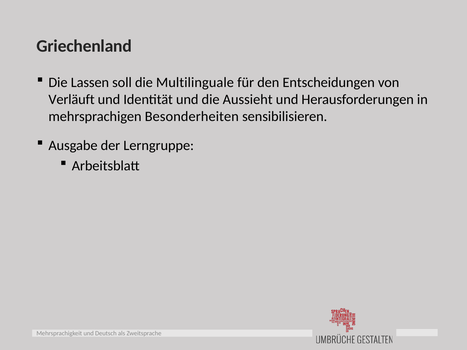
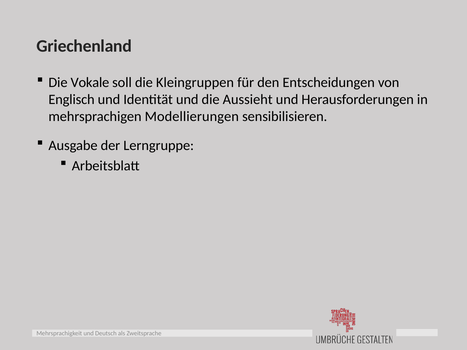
Lassen: Lassen -> Vokale (90, 82)
Multilinguale: Multilinguale -> Kleingruppen (195, 82)
Verläuft: Verläuft -> Englisch (72, 100)
Besonderheiten: Besonderheiten -> Modellierungen (192, 117)
